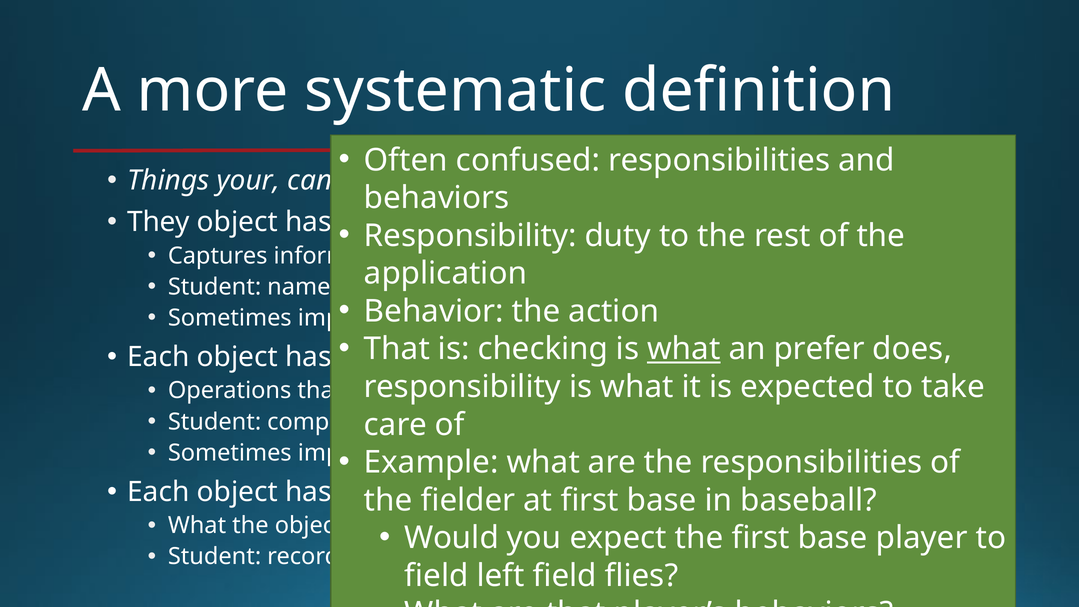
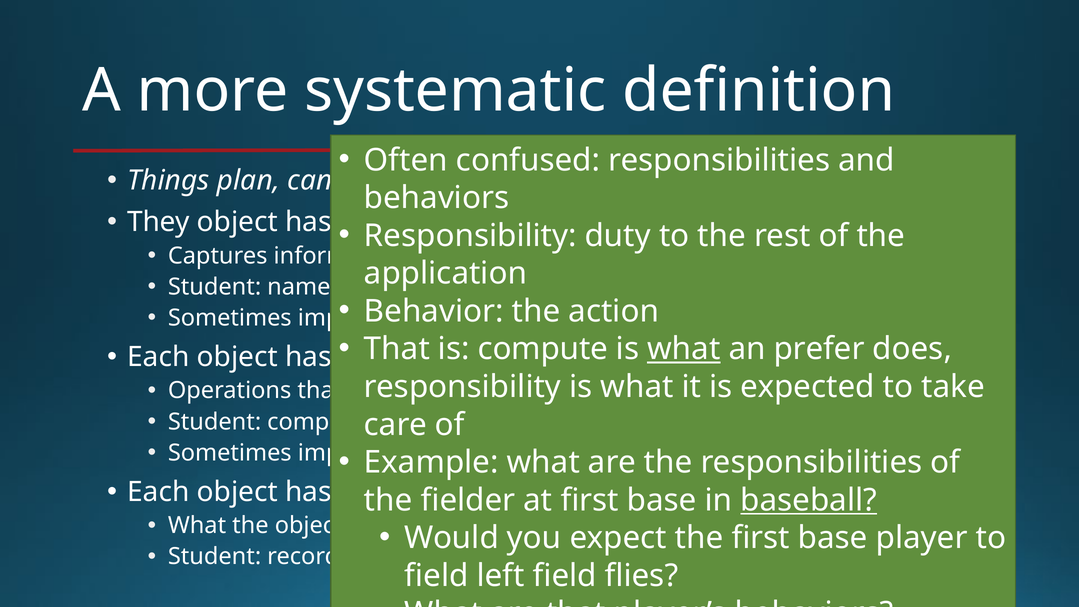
your: your -> plan (248, 181)
is checking: checking -> compute (543, 349)
baseball underline: none -> present (809, 500)
